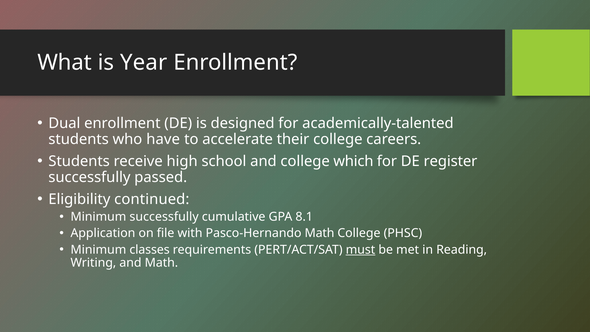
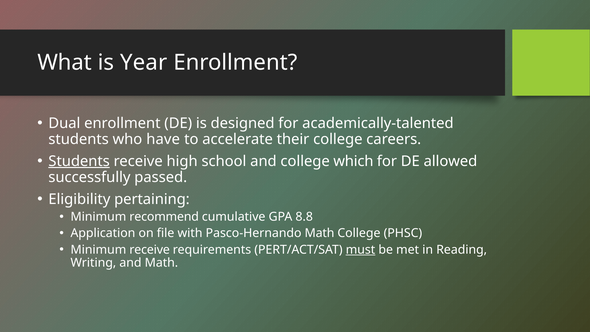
Students underline: none -> present (79, 161)
register: register -> allowed (450, 161)
continued: continued -> pertaining (152, 199)
Minimum successfully: successfully -> recommend (164, 217)
8.1: 8.1 -> 8.8 (304, 217)
Minimum classes: classes -> receive (150, 250)
